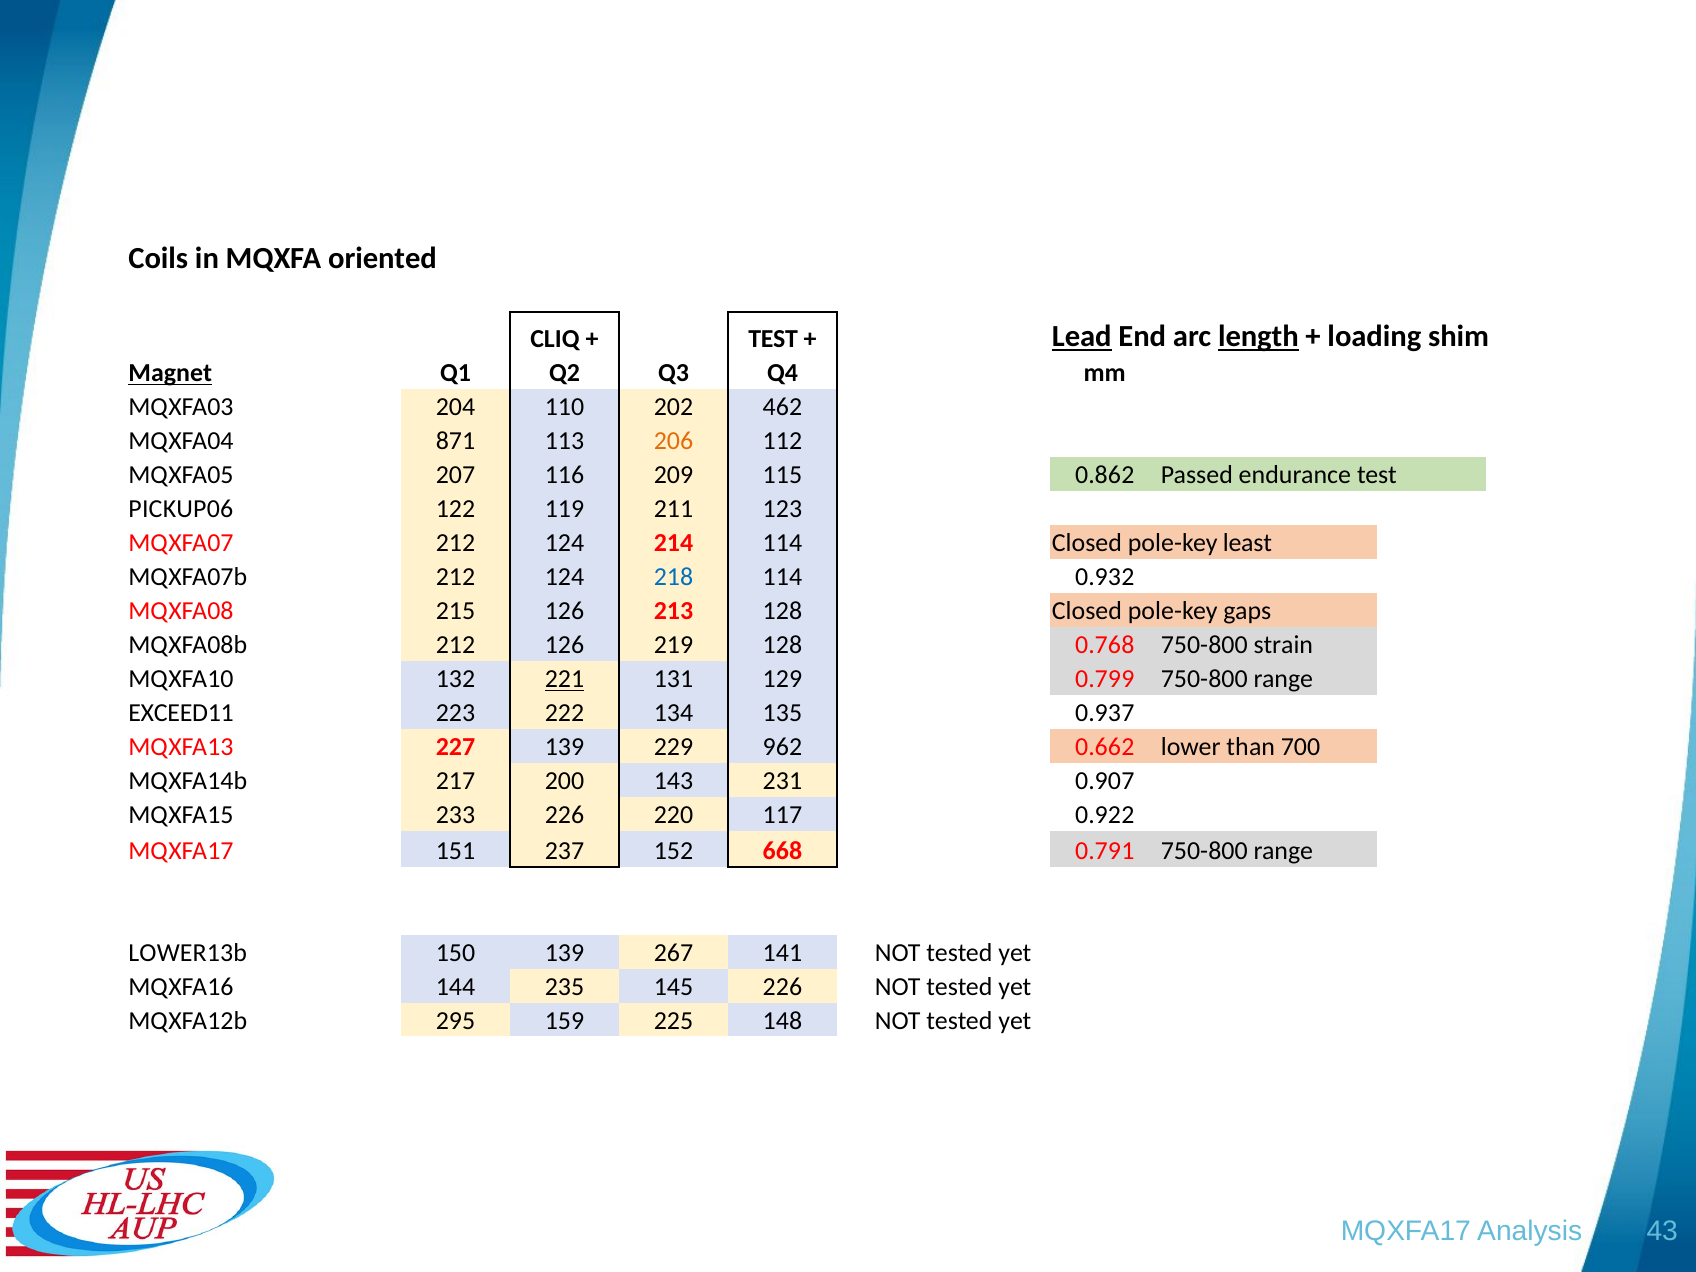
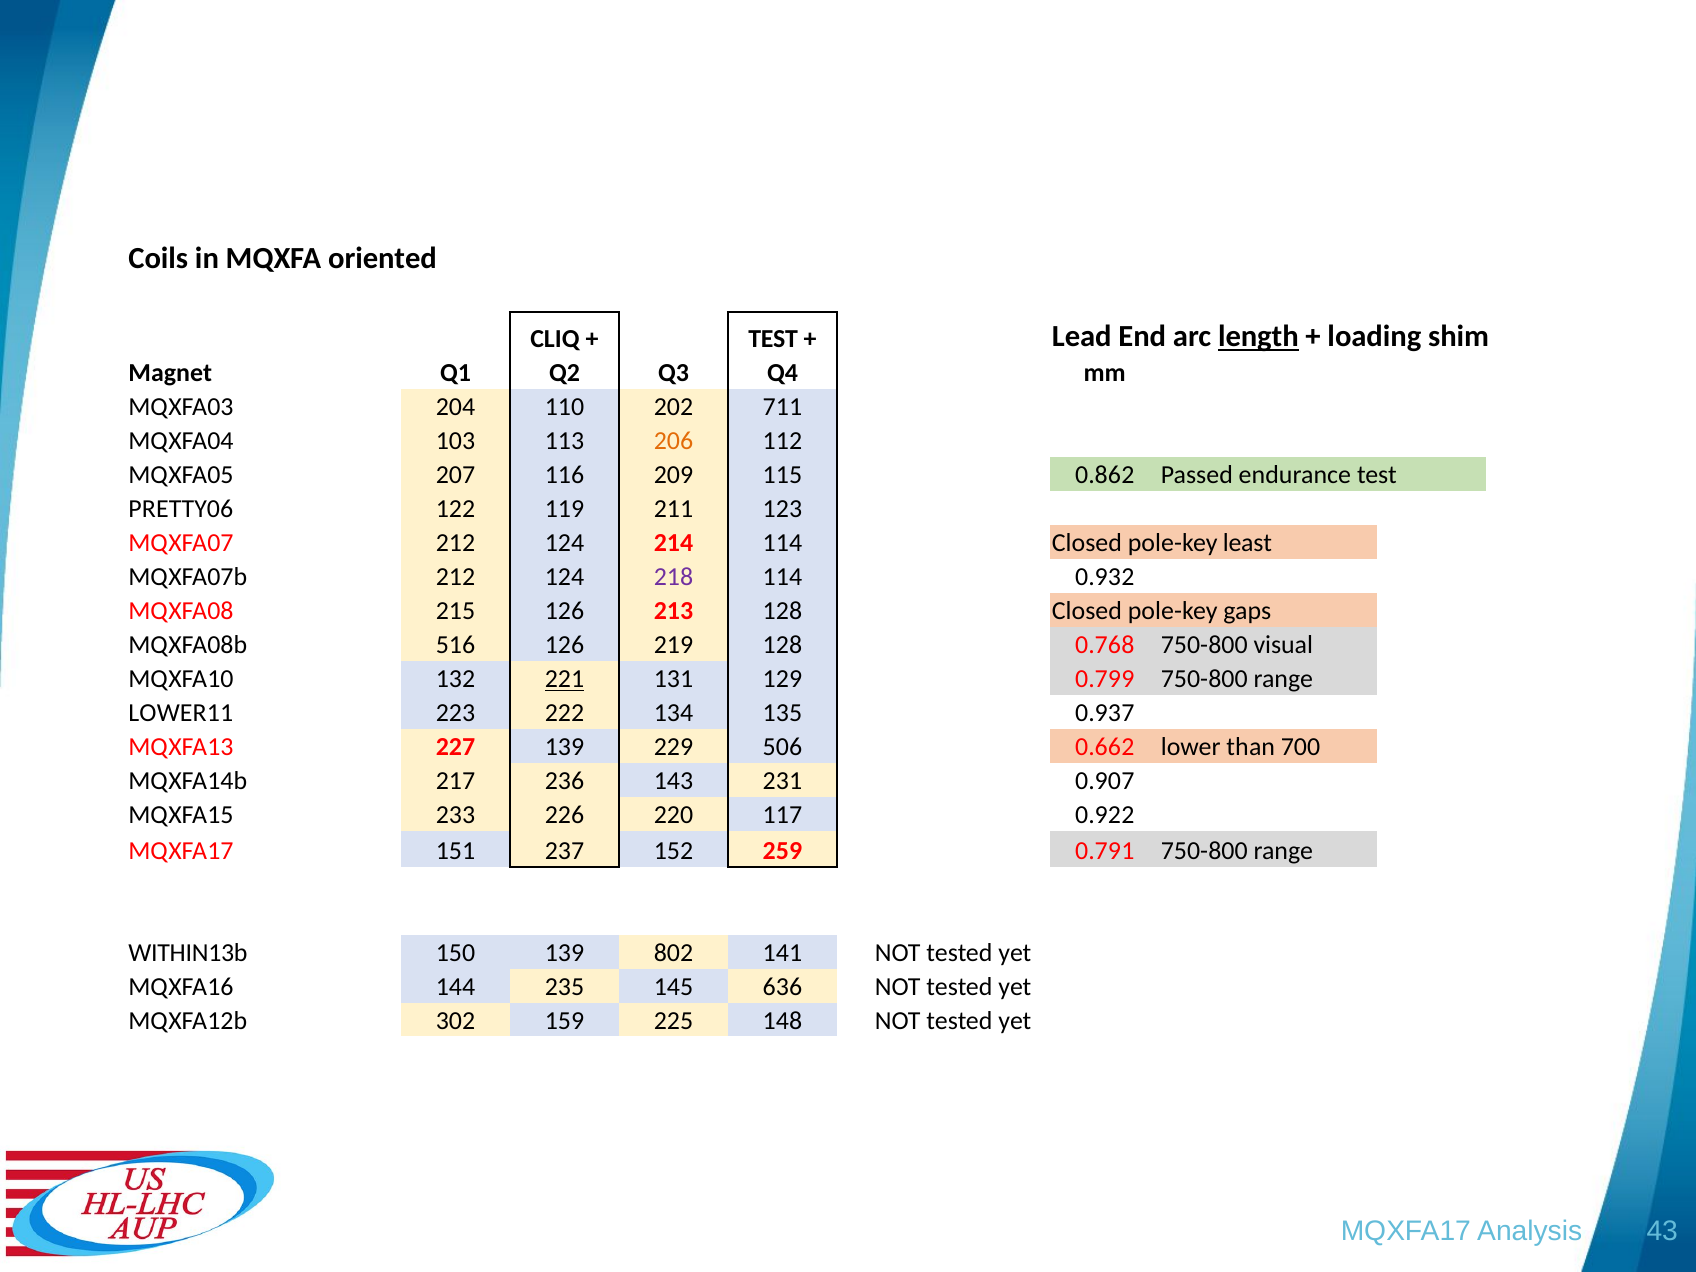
Lead underline: present -> none (1082, 337)
Magnet underline: present -> none (170, 373)
462: 462 -> 711 (782, 407)
871: 871 -> 103 (456, 441)
PICKUP06: PICKUP06 -> PRETTY06 (181, 509)
218 colour: blue -> purple (673, 577)
MQXFA08b 212: 212 -> 516 (456, 645)
strain: strain -> visual (1283, 645)
EXCEED11: EXCEED11 -> LOWER11 (181, 713)
962: 962 -> 506 (782, 747)
200: 200 -> 236 (564, 781)
668: 668 -> 259 (782, 851)
LOWER13b: LOWER13b -> WITHIN13b (188, 953)
267: 267 -> 802 (673, 953)
145 226: 226 -> 636 (782, 987)
295: 295 -> 302 (456, 1021)
